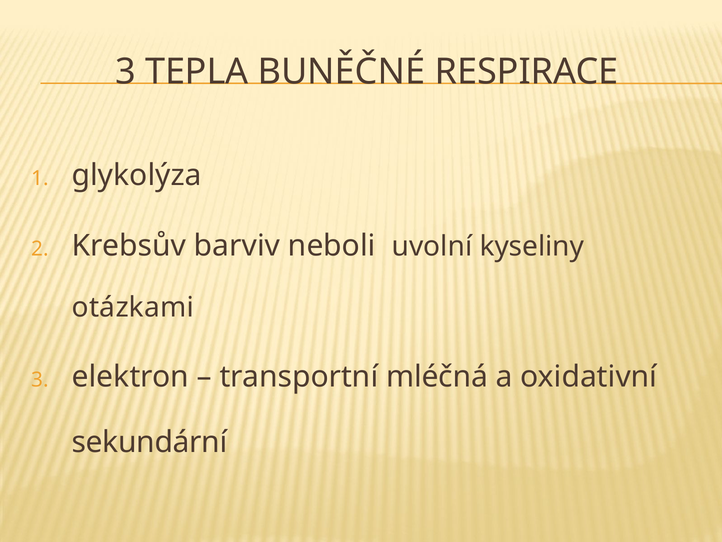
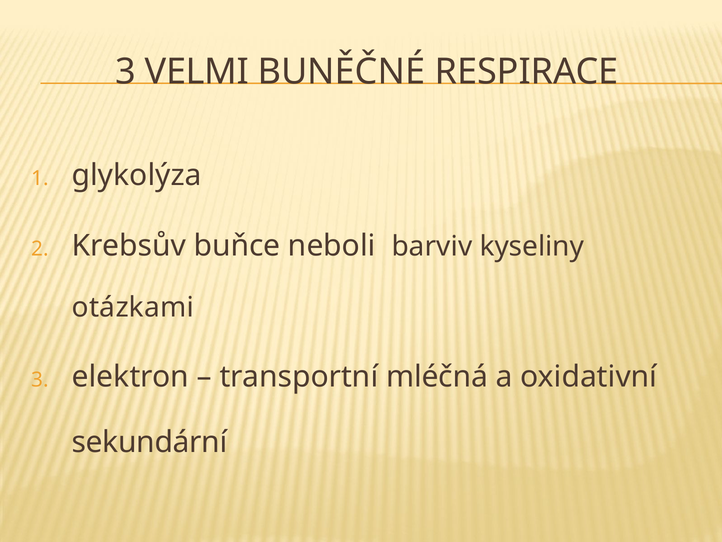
TEPLA: TEPLA -> VELMI (197, 72)
barviv: barviv -> buňce (237, 246)
uvolní: uvolní -> barviv (432, 246)
